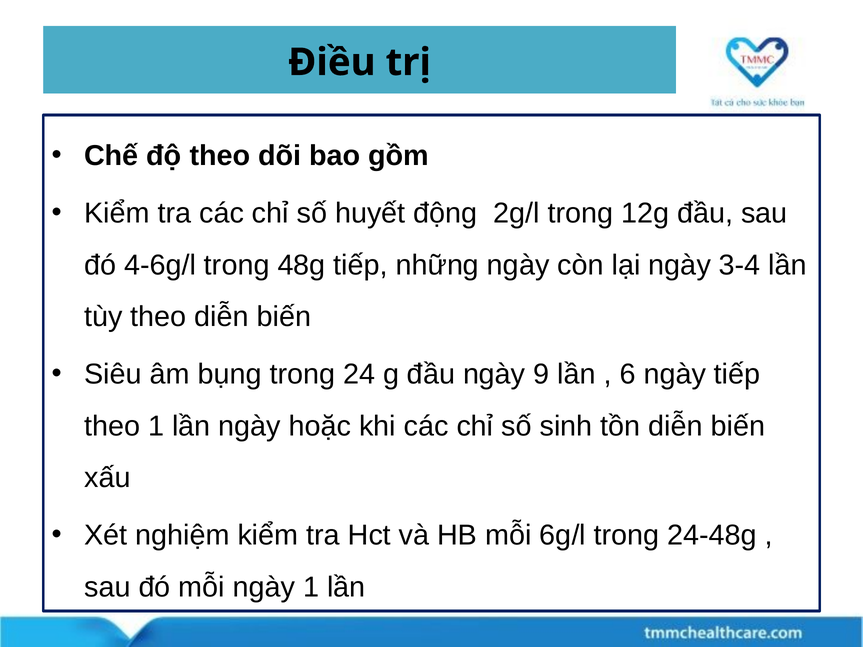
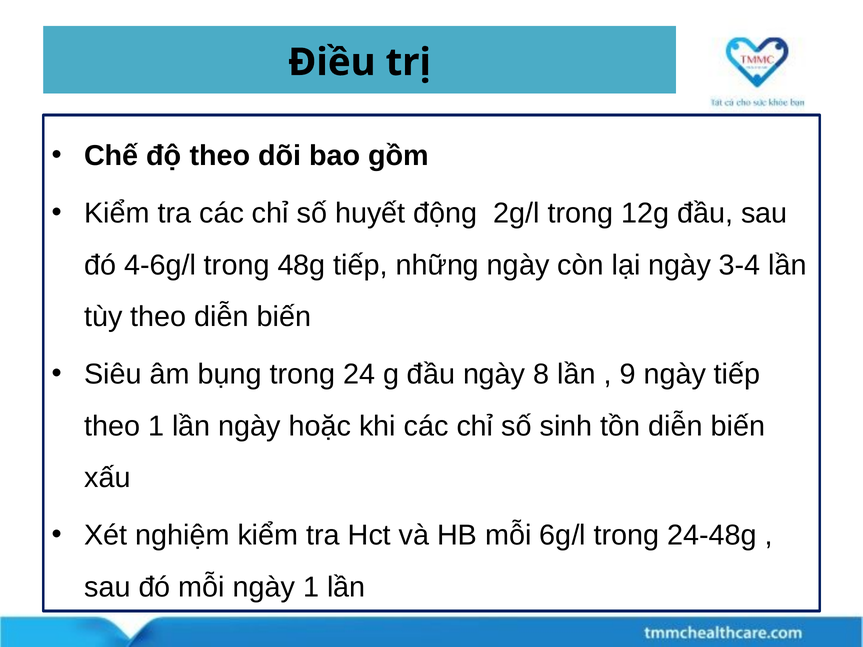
9: 9 -> 8 (541, 375)
6: 6 -> 9 (628, 375)
